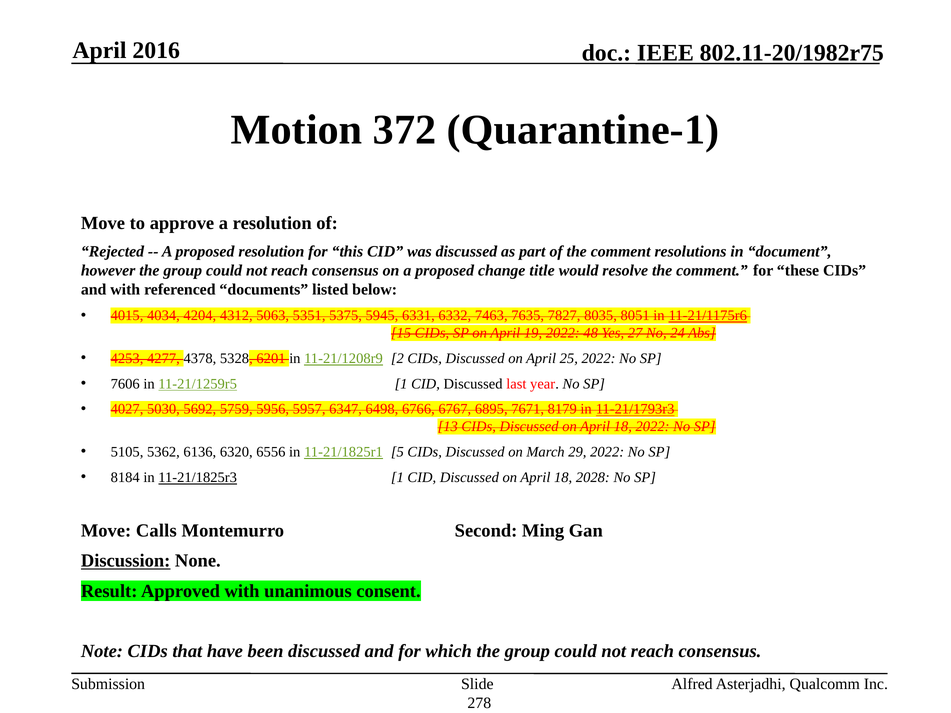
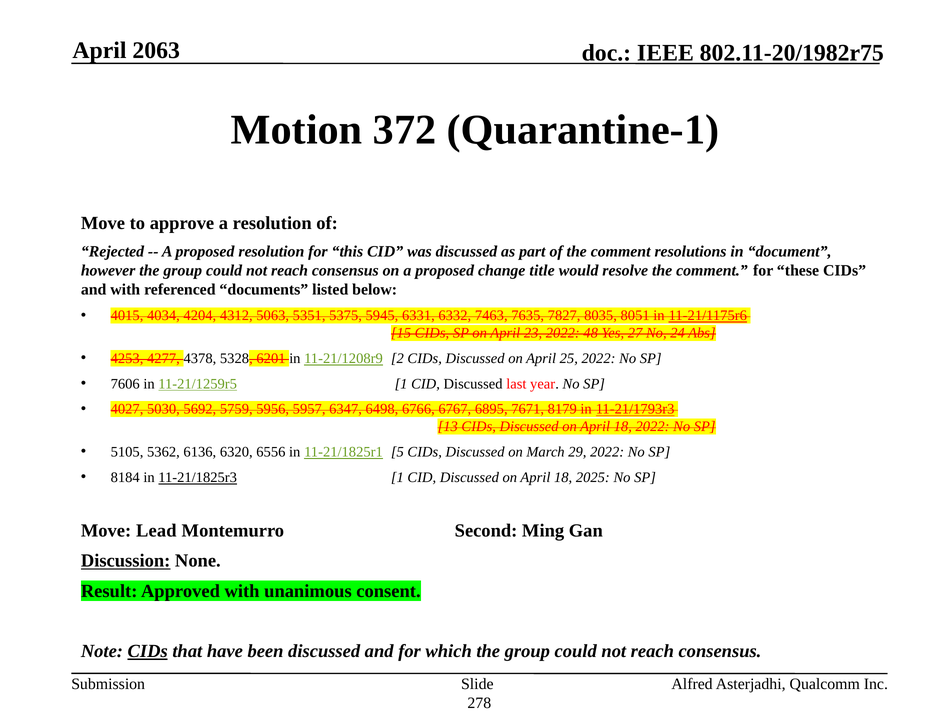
2016: 2016 -> 2063 (156, 50)
19: 19 -> 23 (533, 333)
2028: 2028 -> 2025 (593, 478)
Calls: Calls -> Lead (156, 531)
CIDs underline: none -> present (148, 652)
